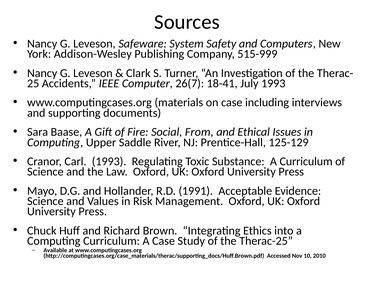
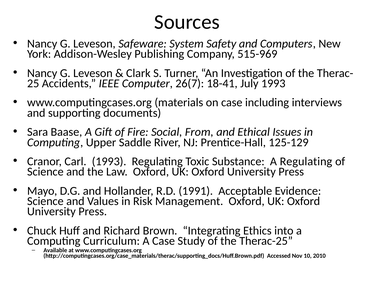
515-999: 515-999 -> 515-969 (257, 54)
A Curriculum: Curriculum -> Regulating (306, 161)
